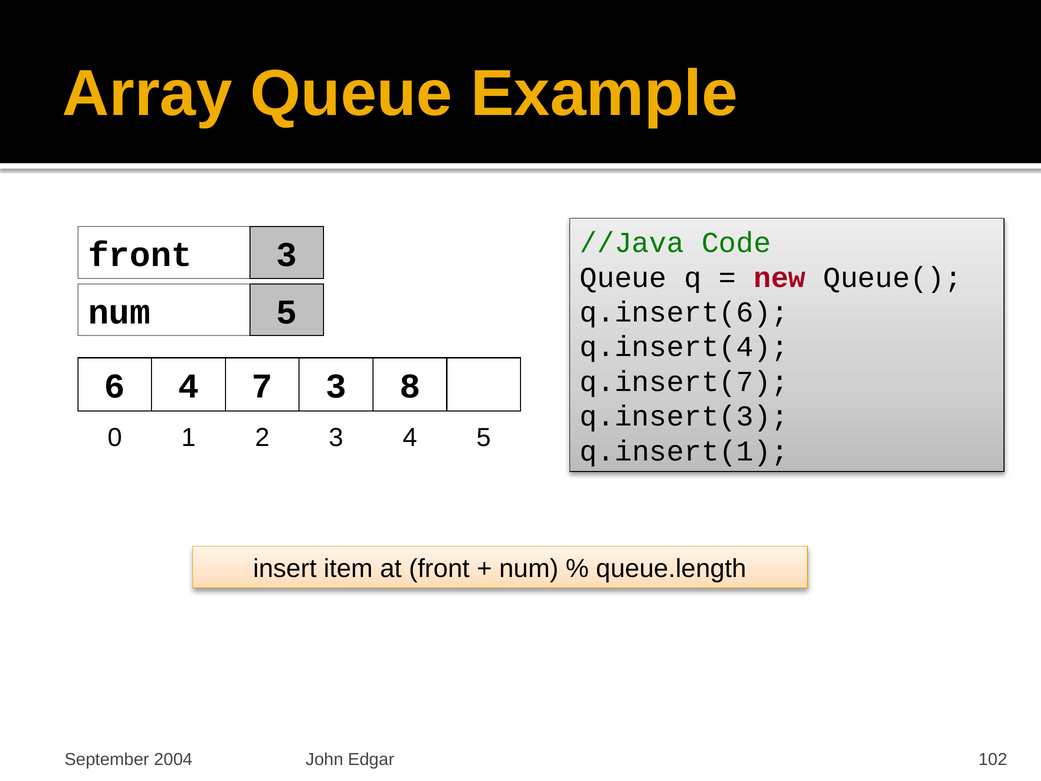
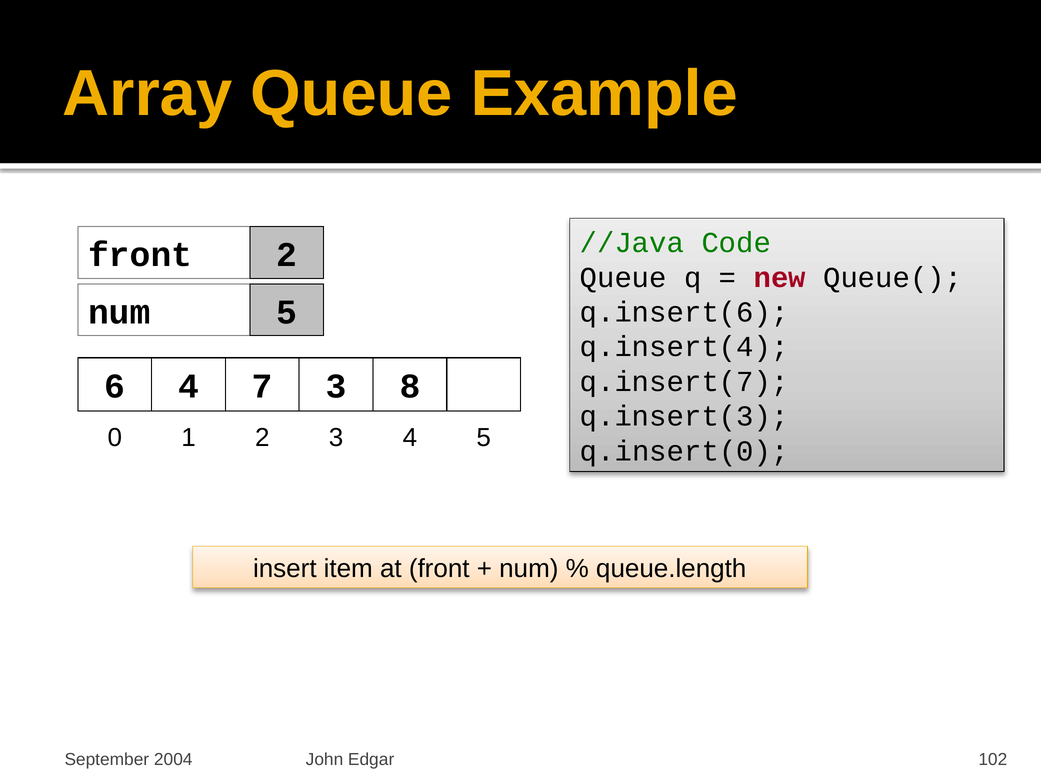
front 3: 3 -> 2 (287, 255)
q.insert(1: q.insert(1 -> q.insert(0 (684, 451)
